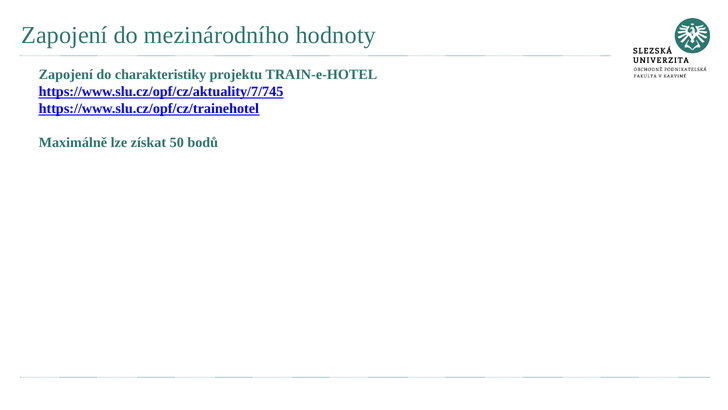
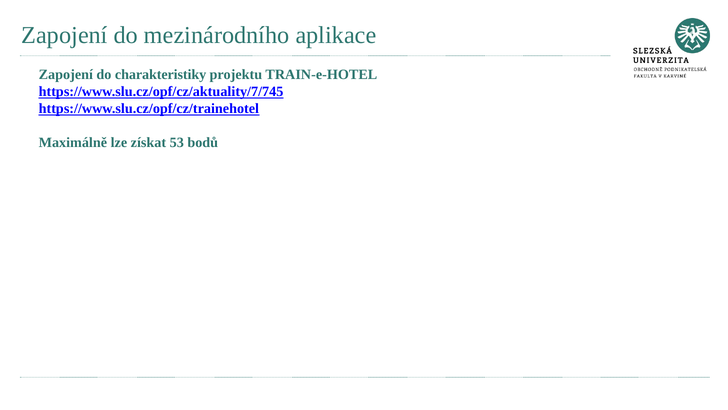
hodnoty: hodnoty -> aplikace (336, 35)
50: 50 -> 53 (177, 142)
